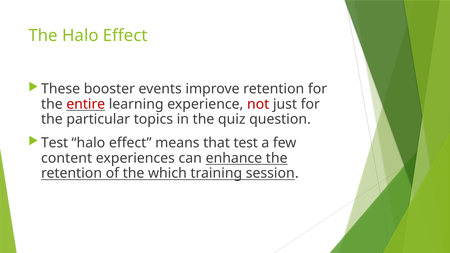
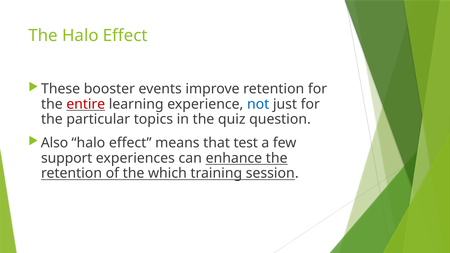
not colour: red -> blue (258, 104)
Test: Test -> Also (55, 143)
content: content -> support (67, 158)
